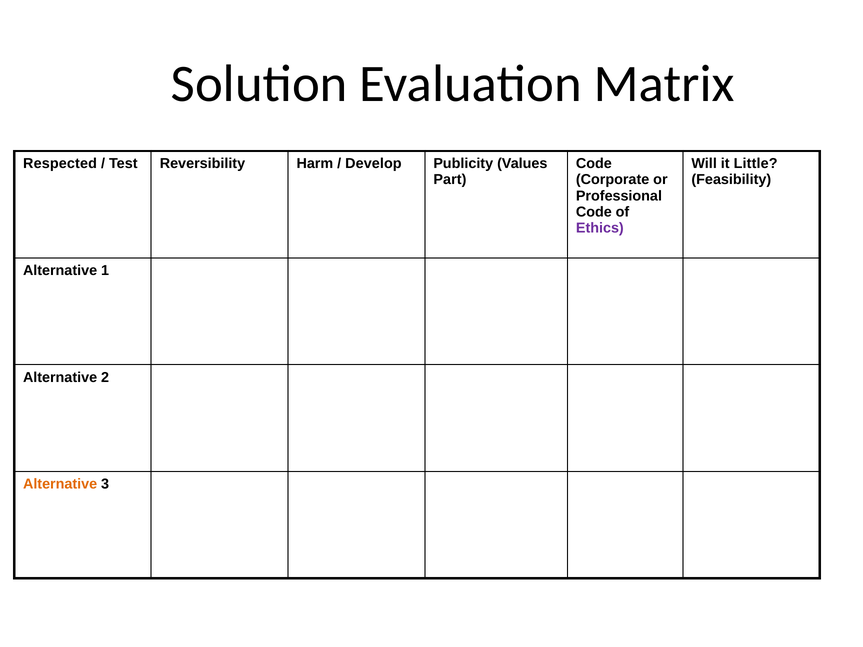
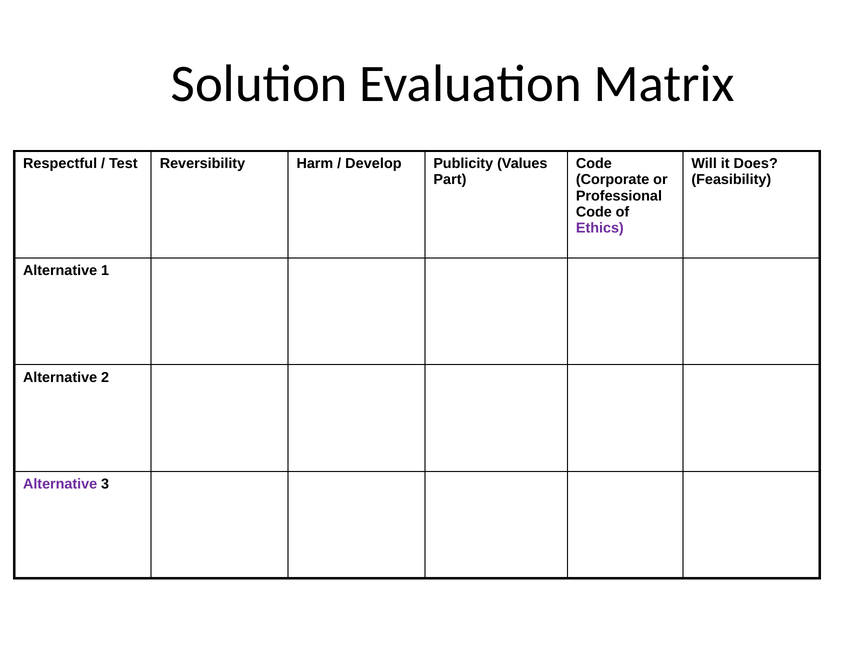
Respected: Respected -> Respectful (60, 164)
Little: Little -> Does (756, 164)
Alternative colour: orange -> purple (60, 484)
